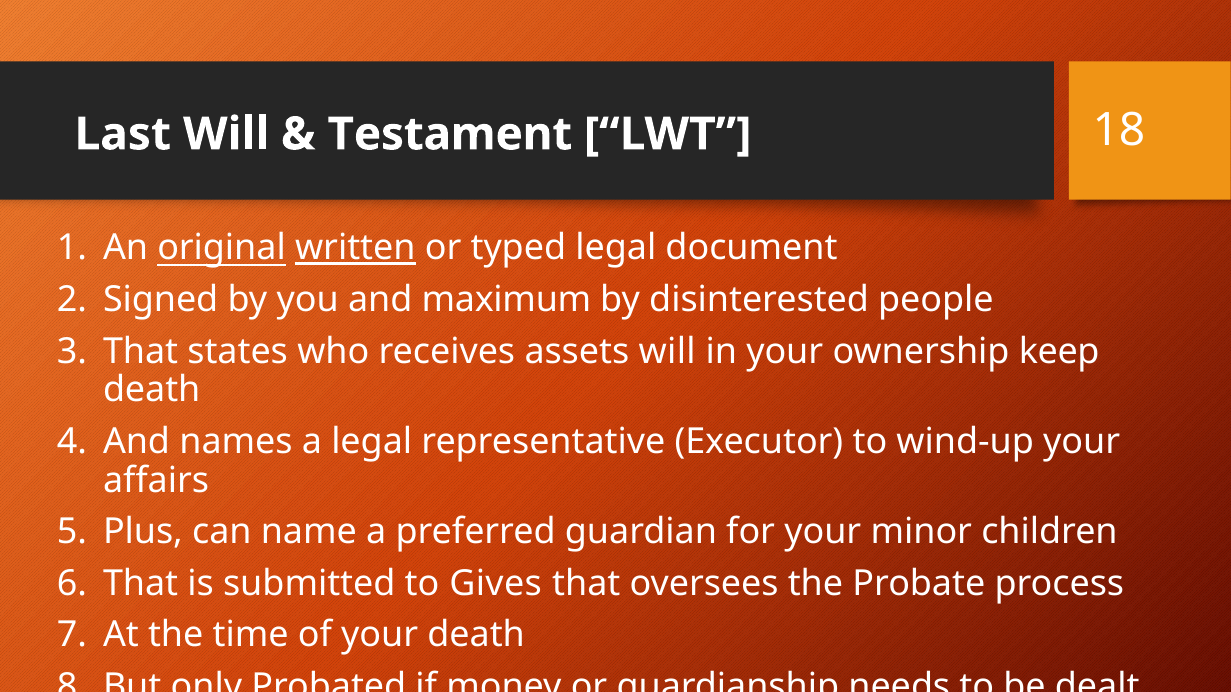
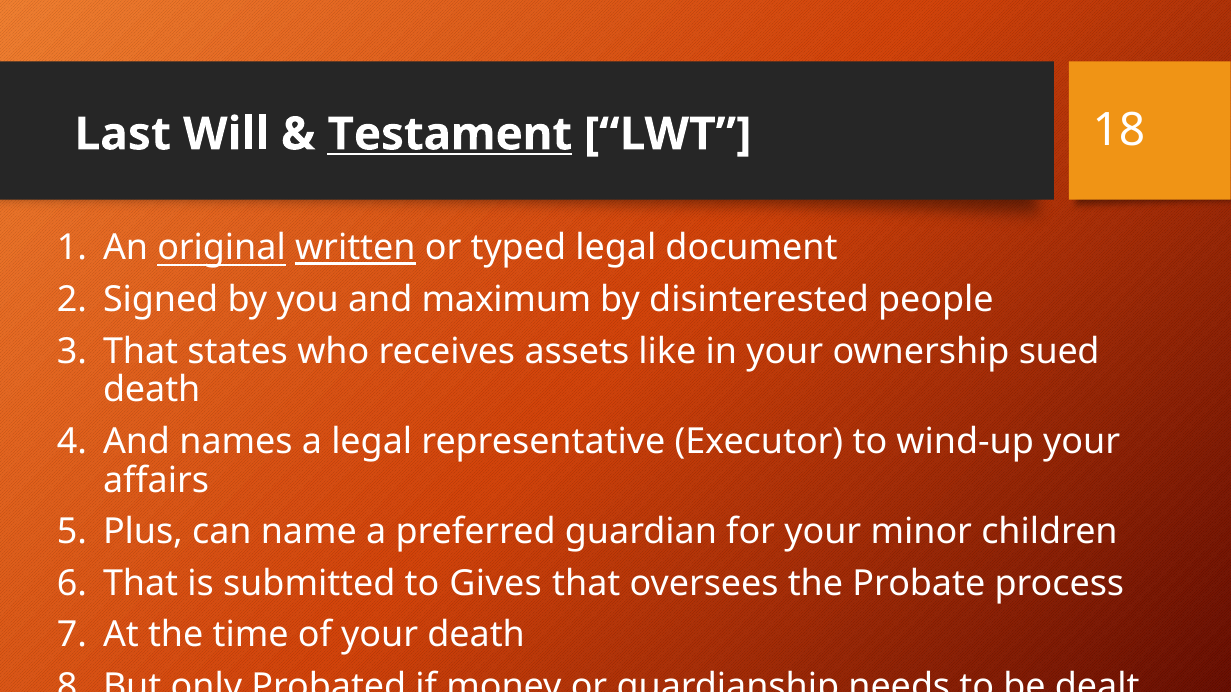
Testament underline: none -> present (450, 134)
assets will: will -> like (667, 352)
keep: keep -> sued (1059, 352)
